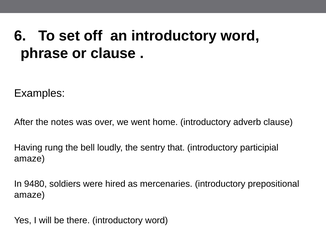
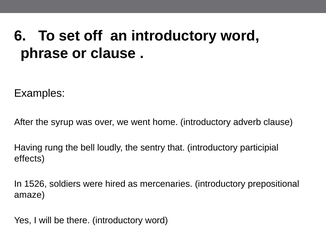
notes: notes -> syrup (62, 122)
amaze: amaze -> effects (29, 158)
9480: 9480 -> 1526 (36, 184)
